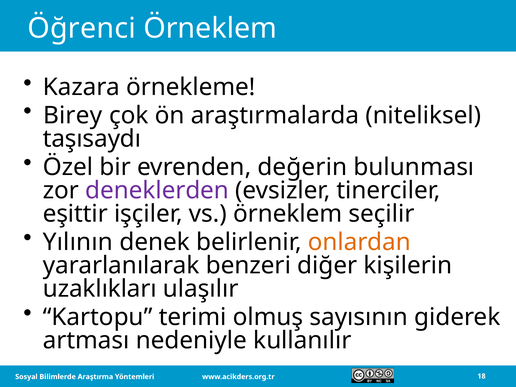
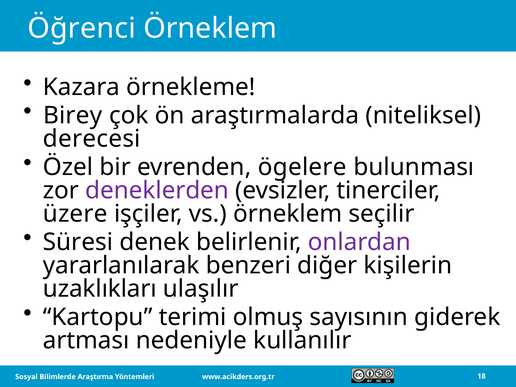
taşısaydı: taşısaydı -> derecesi (92, 139)
değerin: değerin -> ögelere (302, 167)
eşittir: eşittir -> üzere (75, 214)
Yılının: Yılının -> Süresi (78, 242)
onlardan colour: orange -> purple (359, 242)
